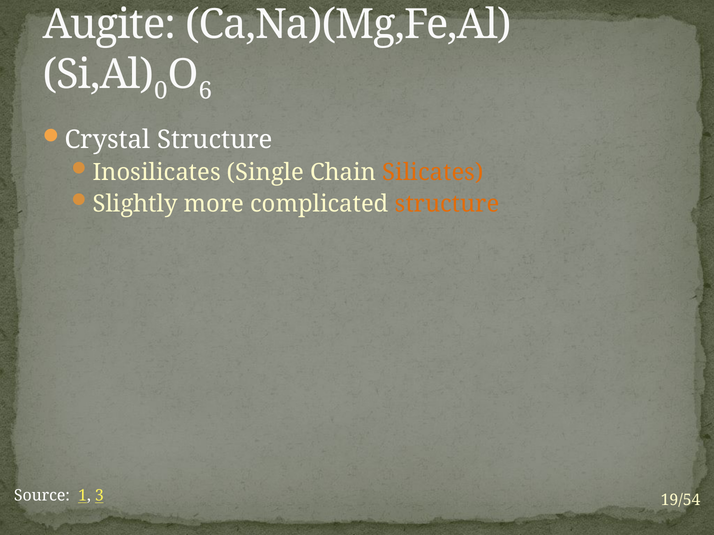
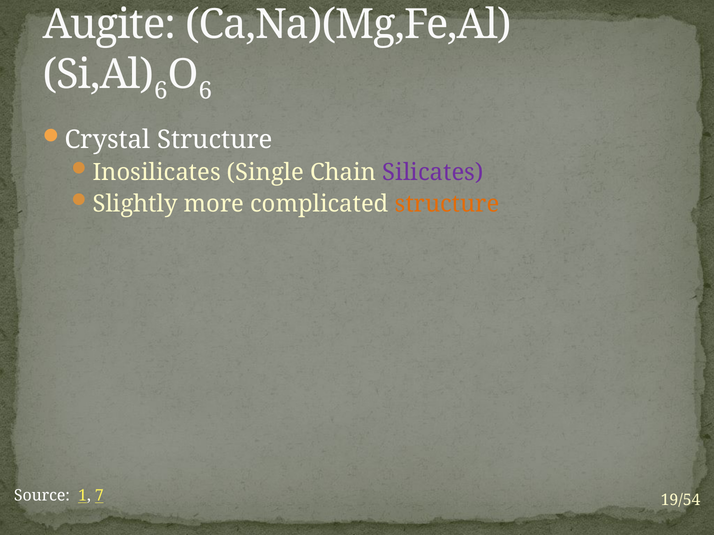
0: 0 -> 6 (161, 91)
Silicates colour: orange -> purple (433, 172)
3: 3 -> 7 (99, 496)
